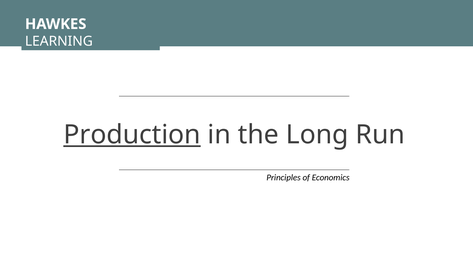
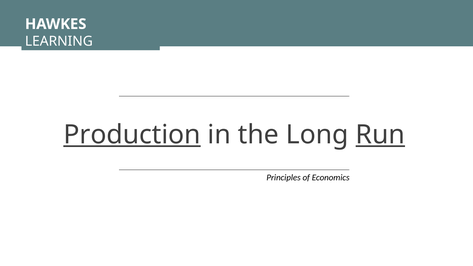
Run underline: none -> present (380, 135)
